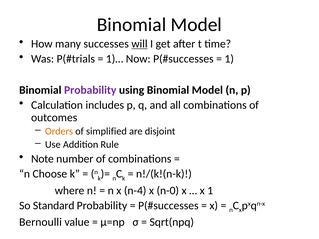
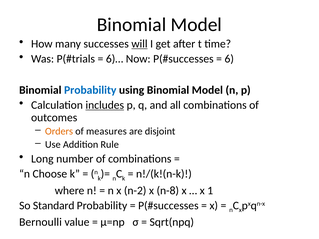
1)…: 1)… -> 6)… (115, 59)
1: 1 -> 6 (229, 59)
Probability colour: purple -> blue (90, 90)
includes underline: none -> present (105, 105)
simplified: simplified -> measures (106, 131)
Note: Note -> Long (42, 159)
n-4: n-4 -> n-2 (135, 191)
n-0: n-0 -> n-8 (168, 191)
